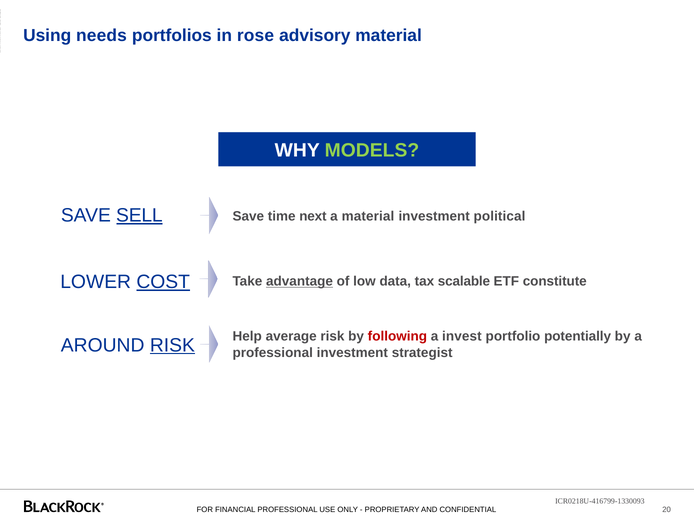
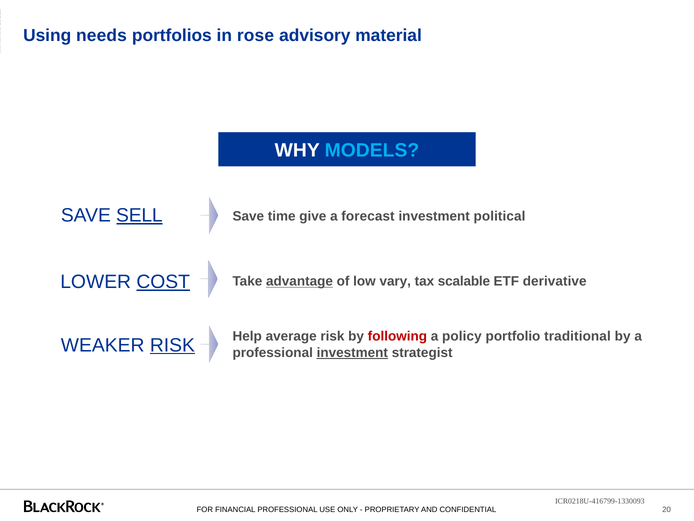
MODELS colour: light green -> light blue (372, 150)
next: next -> give (313, 216)
a material: material -> forecast (368, 216)
data: data -> vary (395, 281)
constitute: constitute -> derivative (555, 281)
invest: invest -> policy (462, 336)
potentially: potentially -> traditional (577, 336)
AROUND: AROUND -> WEAKER (103, 345)
investment underline: none -> present (352, 352)
